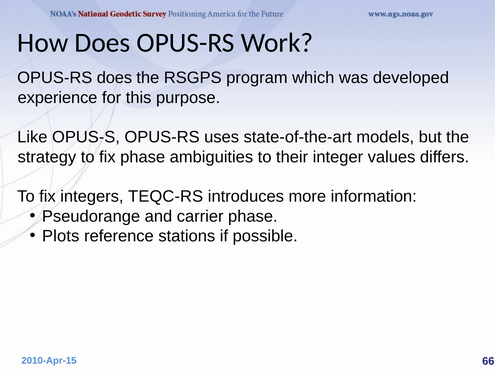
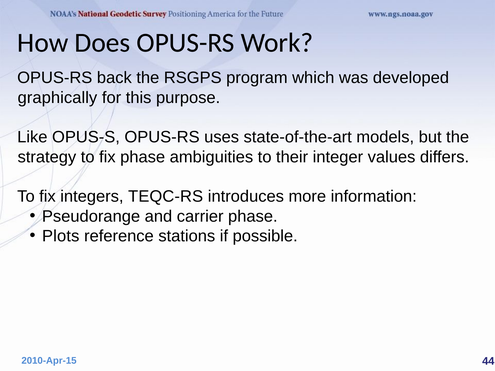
OPUS-RS does: does -> back (114, 78)
experience: experience -> graphically (57, 98)
66: 66 -> 44 (488, 362)
